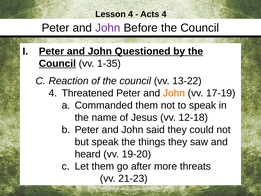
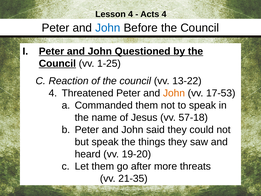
John colour: purple -> blue (108, 28)
1-35: 1-35 -> 1-25 (109, 63)
17-19: 17-19 -> 17-53 (221, 93)
12-18: 12-18 -> 57-18 (193, 117)
21-23: 21-23 -> 21-35 (133, 178)
